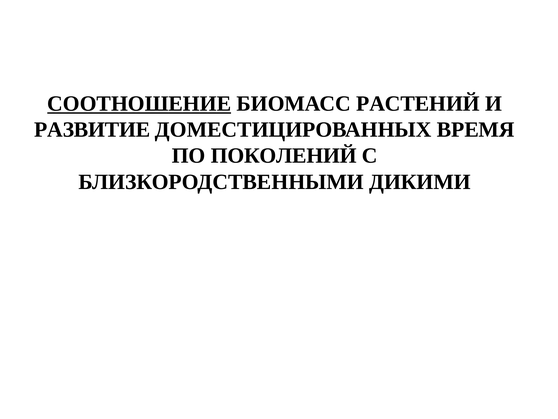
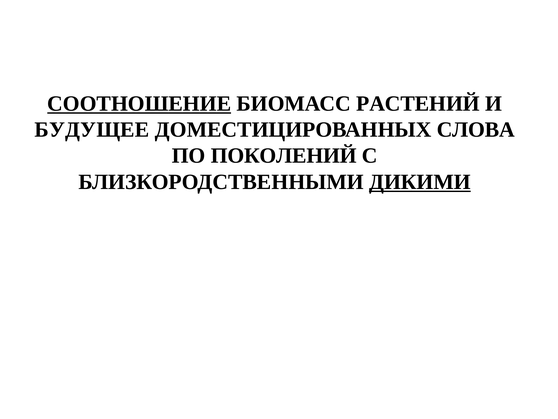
РАЗВИТИЕ: РАЗВИТИЕ -> БУДУЩЕЕ (92, 130)
ВРЕМЯ: ВРЕМЯ -> СЛОВА (476, 130)
ДИКИМИ underline: none -> present (420, 182)
